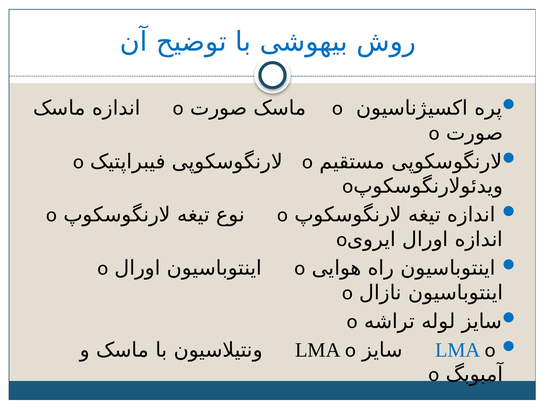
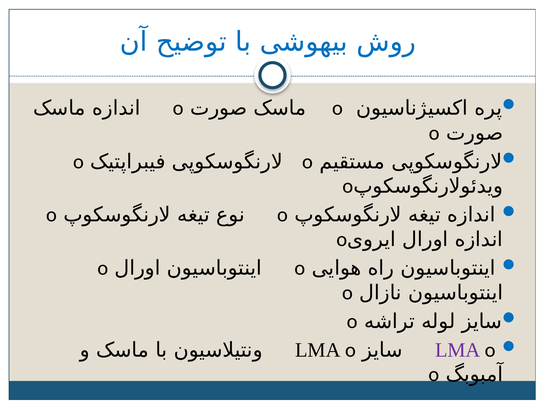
LMA colour: blue -> purple (458, 350)
